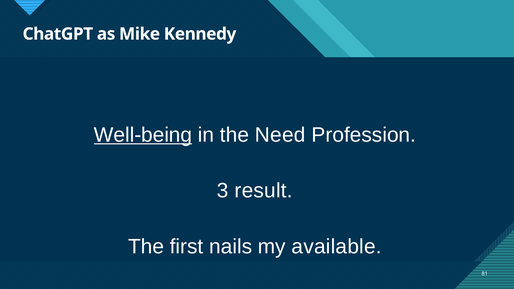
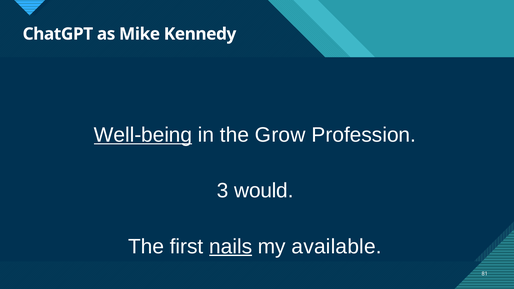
Need: Need -> Grow (280, 135)
result: result -> would (264, 191)
nails underline: none -> present (231, 247)
